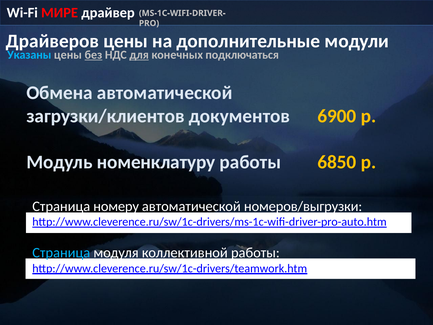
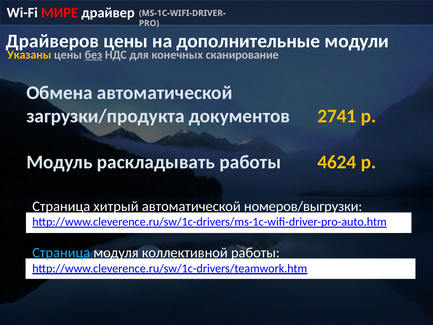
Указаны colour: light blue -> yellow (29, 55)
для underline: present -> none (139, 55)
подключаться: подключаться -> сканирование (242, 55)
загрузки/клиентов: загрузки/клиентов -> загрузки/продукта (105, 116)
6900: 6900 -> 2741 (337, 116)
номенклатуру: номенклатуру -> раскладывать (156, 162)
6850: 6850 -> 4624 (337, 162)
номеру: номеру -> хитрый (116, 206)
